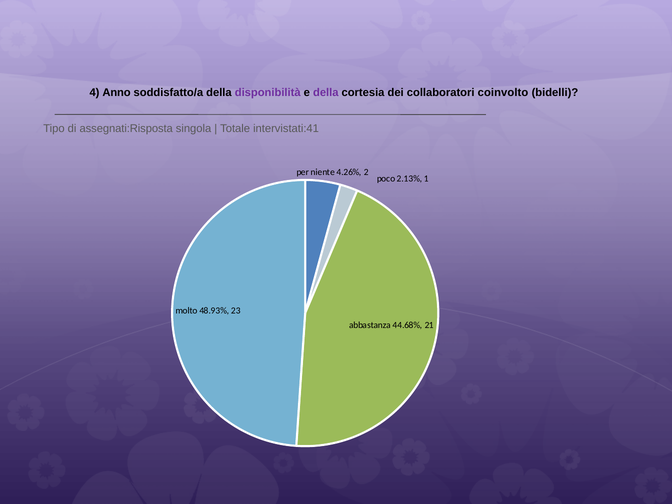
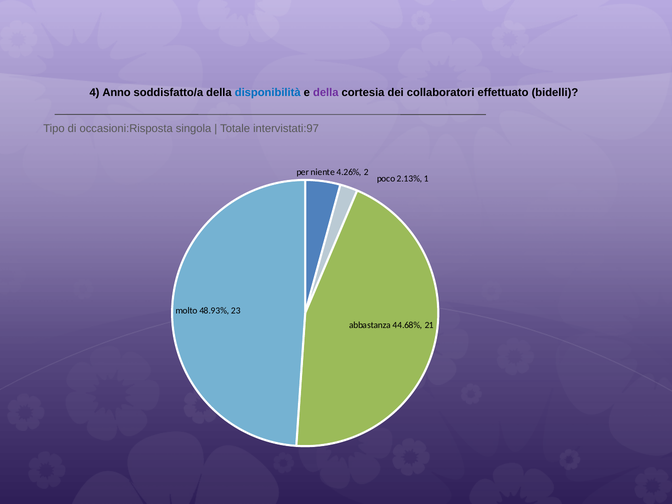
disponibilità colour: purple -> blue (268, 93)
coinvolto: coinvolto -> effettuato (503, 93)
assegnati:Risposta: assegnati:Risposta -> occasioni:Risposta (126, 128)
intervistati:41: intervistati:41 -> intervistati:97 (286, 128)
